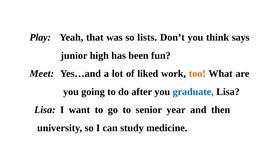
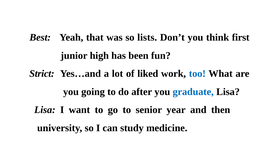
Play: Play -> Best (40, 37)
says: says -> first (241, 37)
Meet: Meet -> Strict (42, 74)
too colour: orange -> blue (197, 74)
